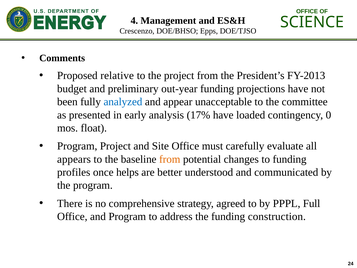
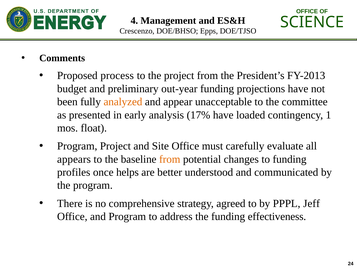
relative: relative -> process (117, 76)
analyzed colour: blue -> orange (123, 102)
0: 0 -> 1 (328, 115)
Full: Full -> Jeff (312, 203)
construction: construction -> effectiveness (277, 216)
